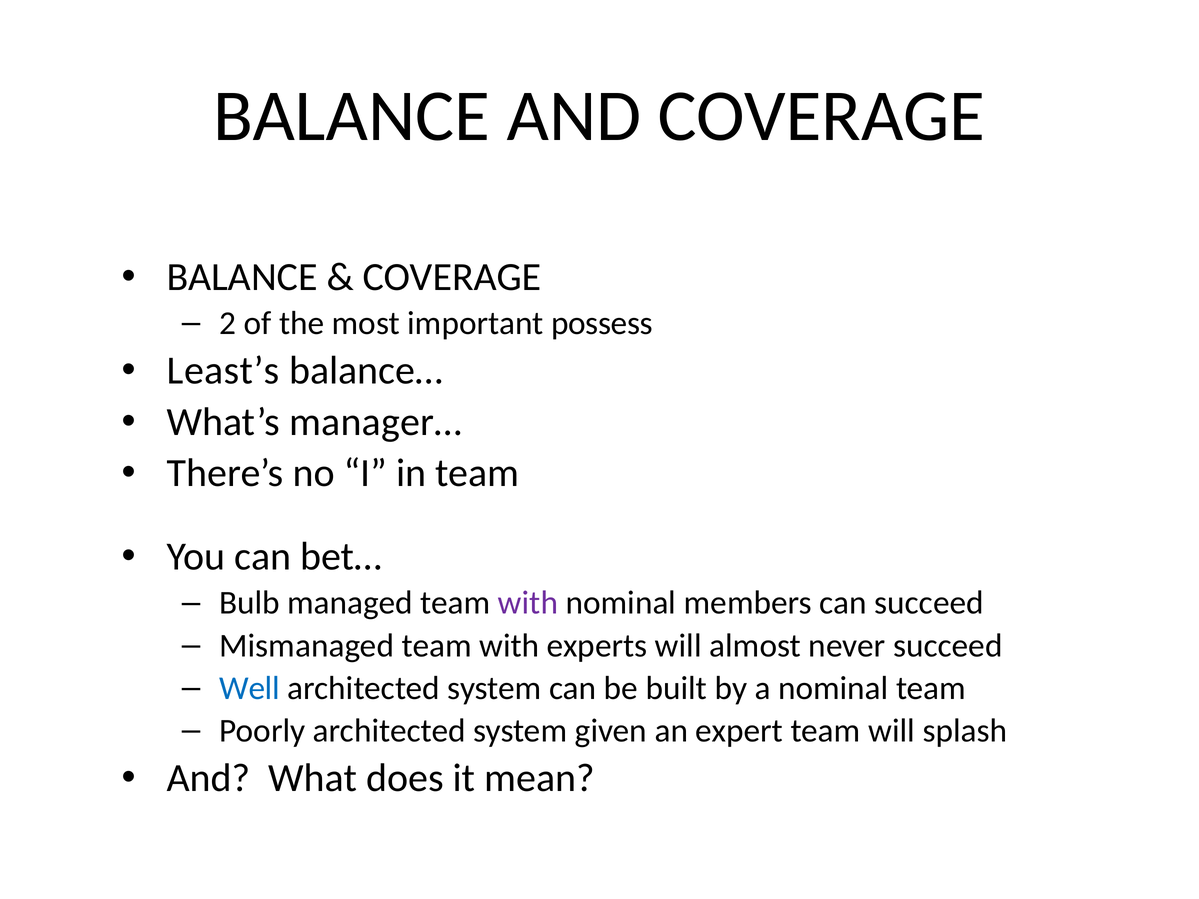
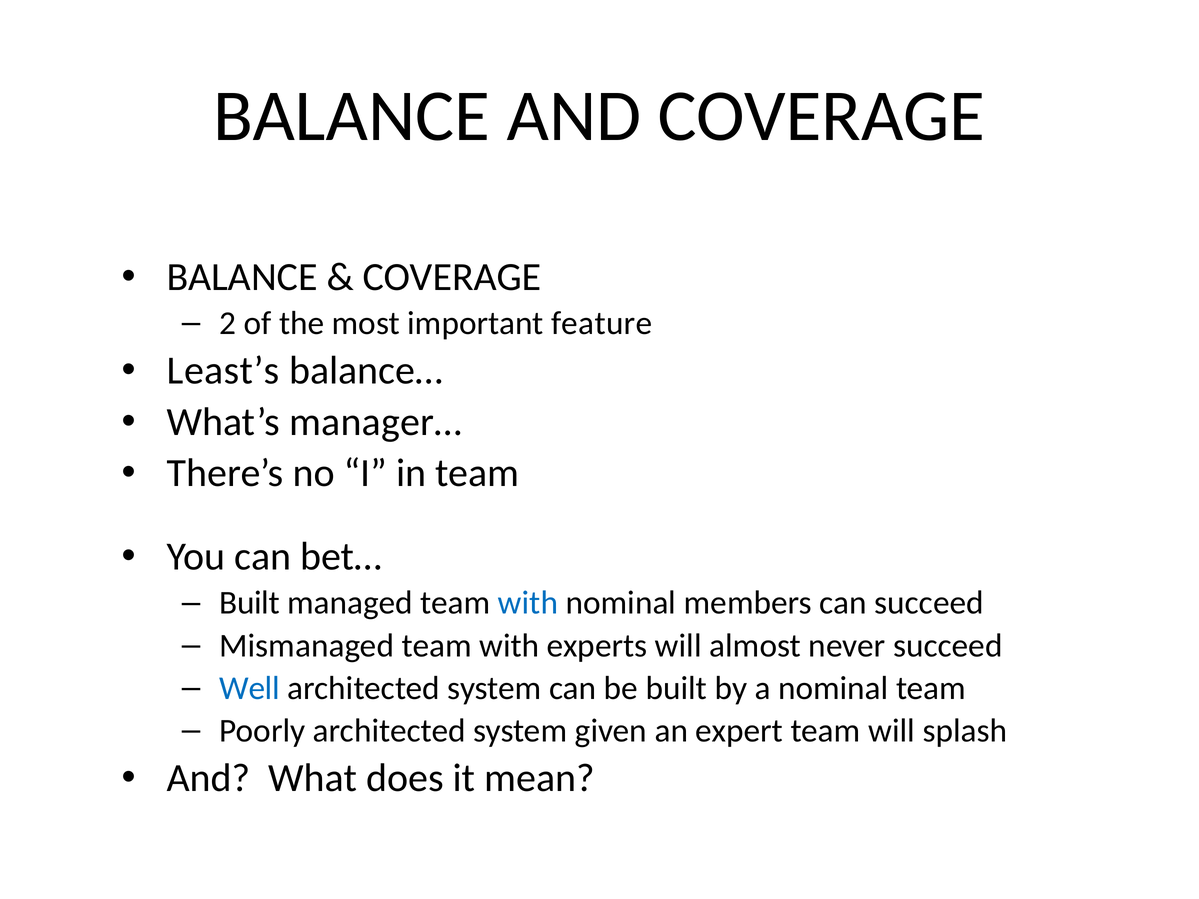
possess: possess -> feature (602, 323)
Bulb: Bulb -> Built (250, 603)
with colour: purple -> blue (528, 603)
